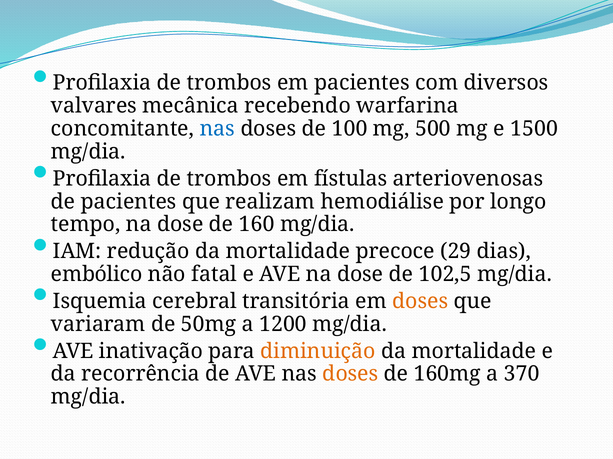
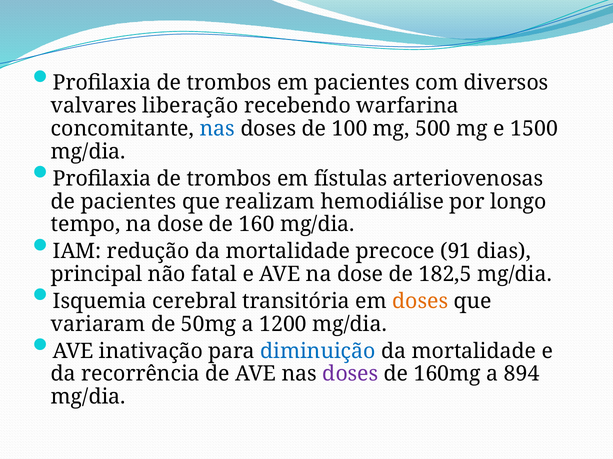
mecânica: mecânica -> liberação (190, 106)
29: 29 -> 91 (456, 252)
embólico: embólico -> principal (97, 275)
102,5: 102,5 -> 182,5 (445, 275)
diminuição colour: orange -> blue (318, 352)
doses colour: orange -> purple (350, 375)
370: 370 -> 894 (522, 375)
